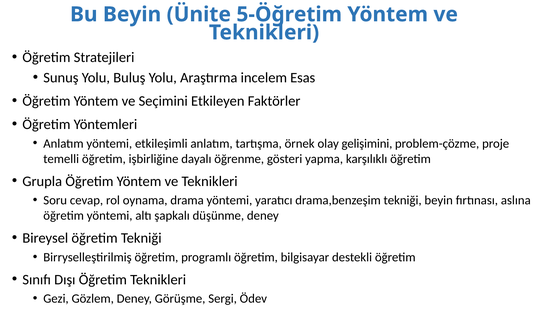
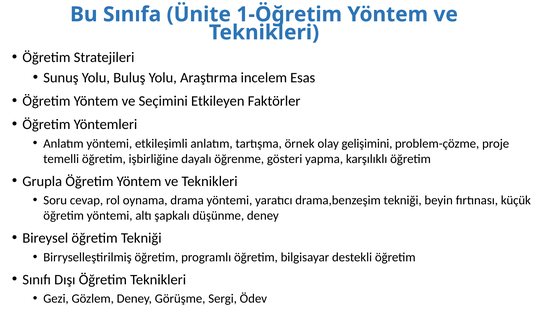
Bu Beyin: Beyin -> Sınıfa (132, 14)
5-Öğretim: 5-Öğretim -> 1-Öğretim (289, 14)
aslına: aslına -> küçük (516, 200)
